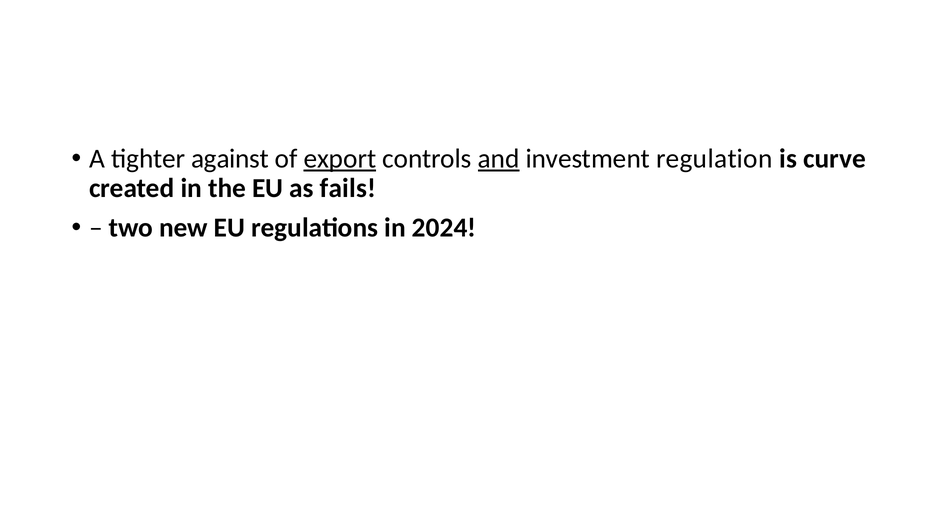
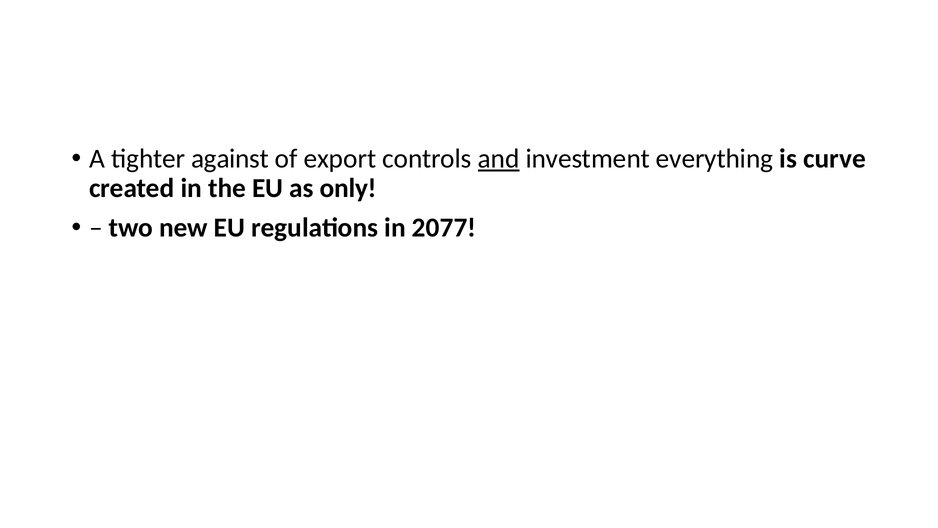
export underline: present -> none (340, 159)
regulation: regulation -> everything (715, 159)
fails: fails -> only (348, 188)
2024: 2024 -> 2077 (444, 227)
